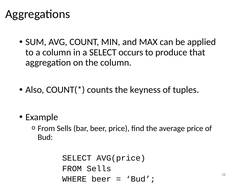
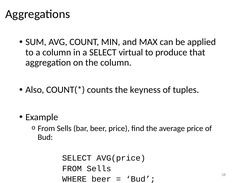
occurs: occurs -> virtual (131, 53)
